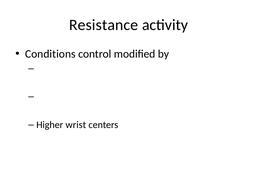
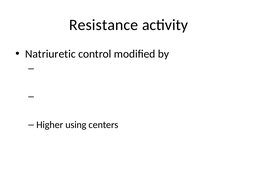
Conditions: Conditions -> Natriuretic (50, 54)
wrist: wrist -> using (76, 125)
